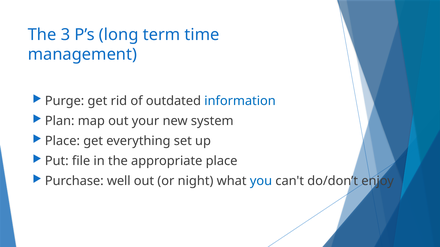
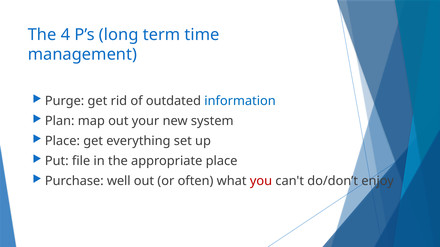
3: 3 -> 4 (65, 35)
night: night -> often (196, 181)
you colour: blue -> red (261, 181)
